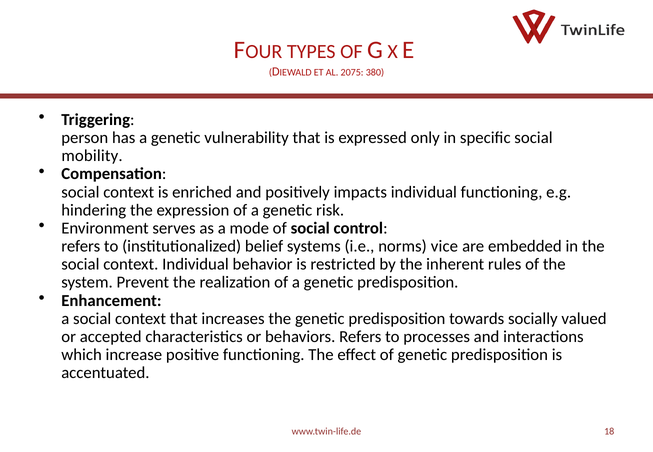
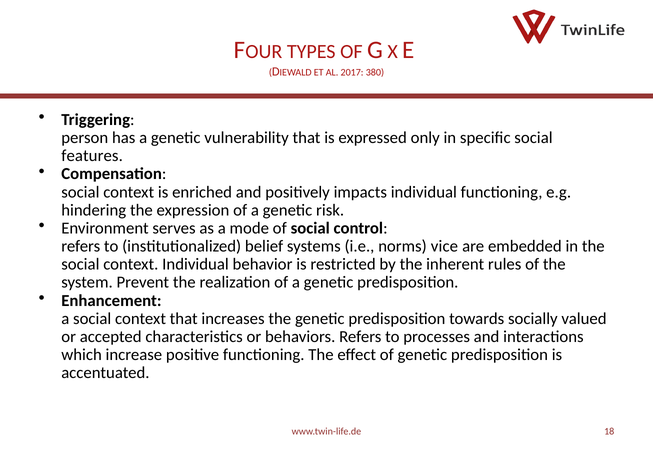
2075: 2075 -> 2017 (352, 73)
mobility: mobility -> features (92, 156)
